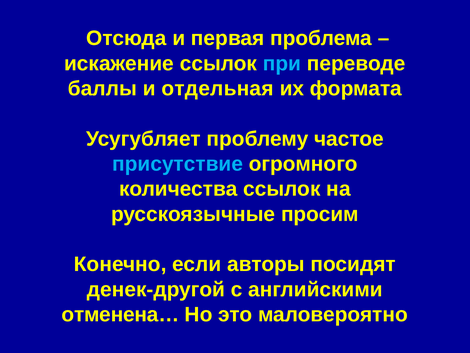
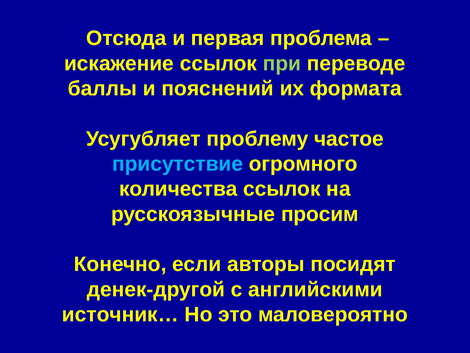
при colour: light blue -> light green (282, 63)
отдельная: отдельная -> пояснений (218, 88)
отменена…: отменена… -> источник… (120, 314)
